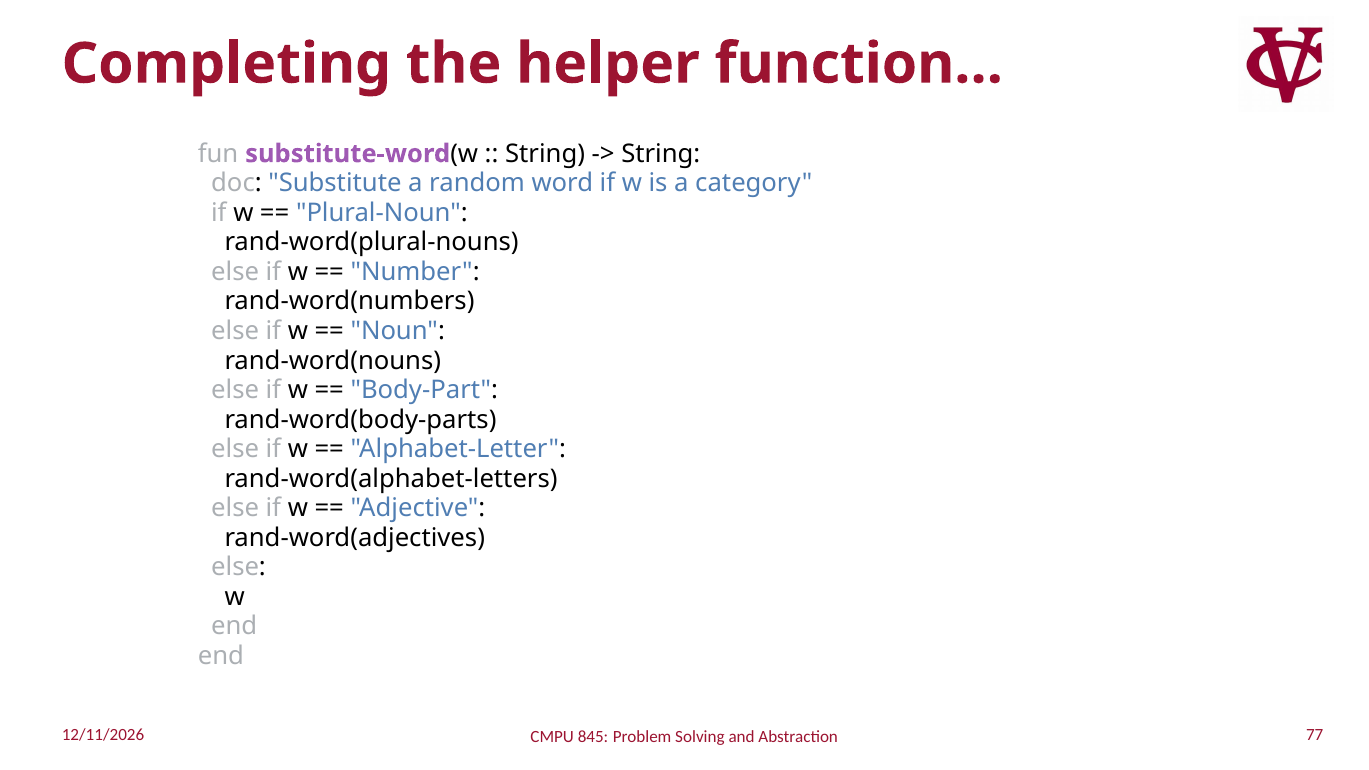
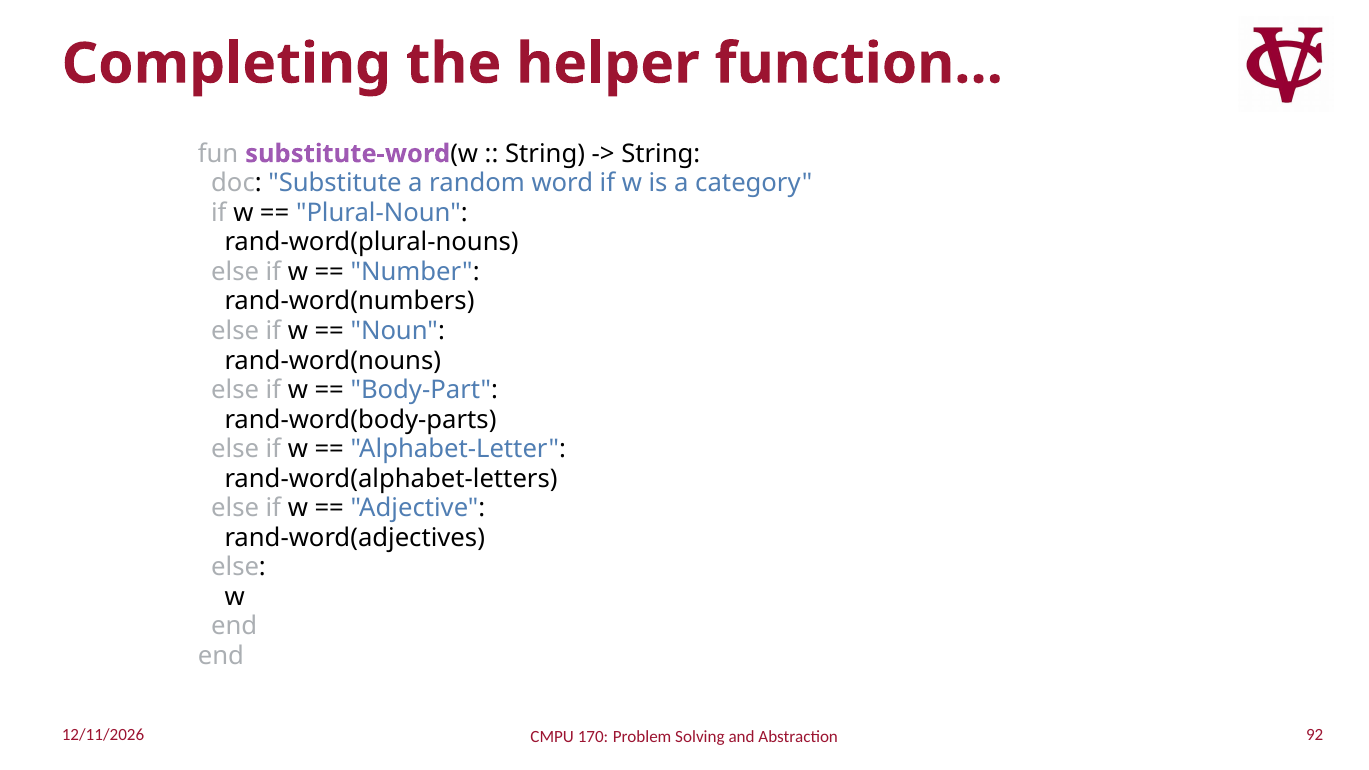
77: 77 -> 92 (1315, 735)
845: 845 -> 170 (593, 737)
